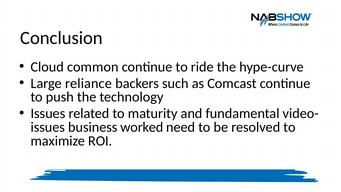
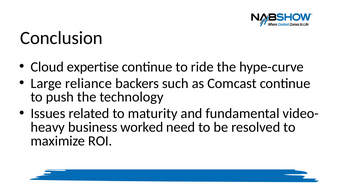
common: common -> expertise (93, 67)
issues: issues -> heavy (48, 127)
